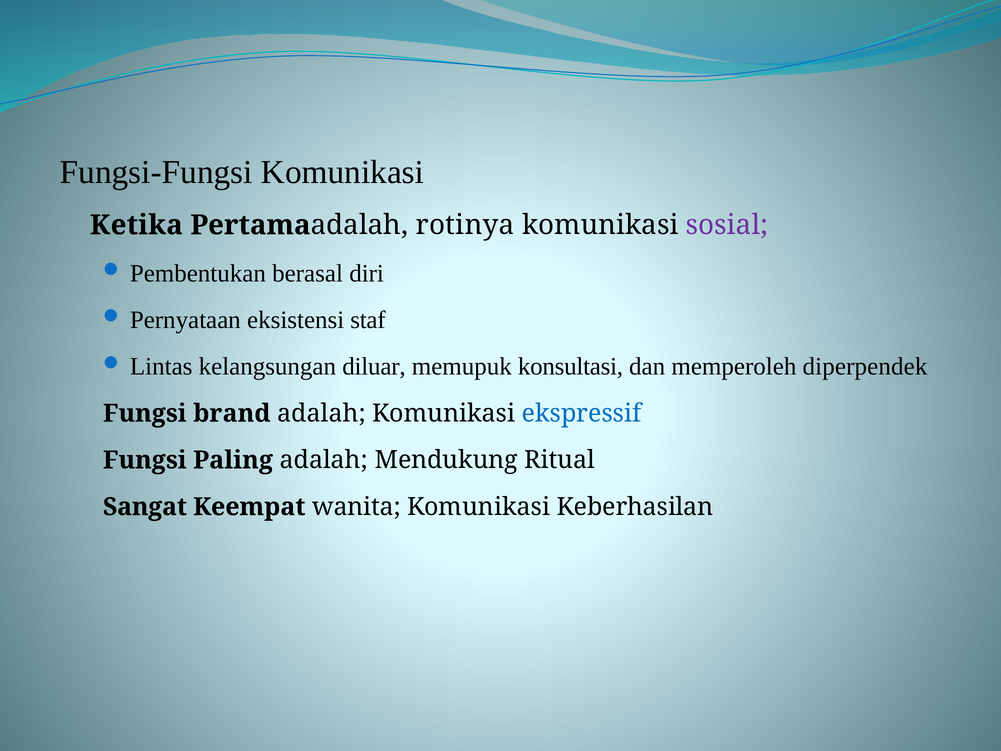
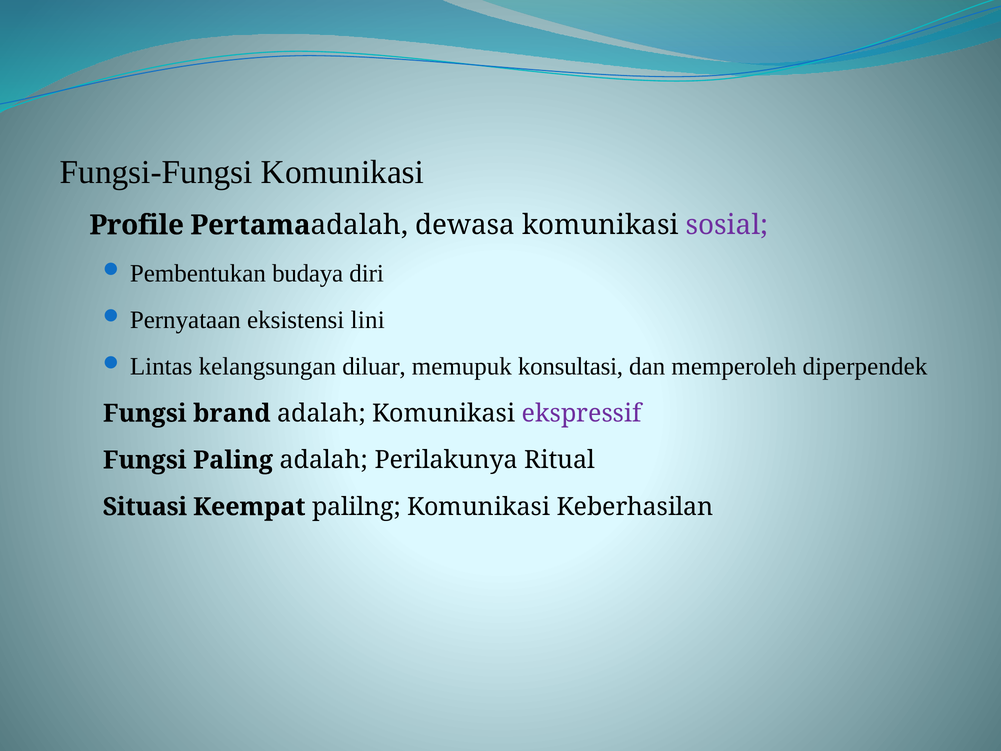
Ketika: Ketika -> Profile (137, 225)
rotinya: rotinya -> dewasa (465, 225)
berasal: berasal -> budaya (308, 273)
staf: staf -> lini (368, 320)
ekspressif colour: blue -> purple (582, 413)
Mendukung: Mendukung -> Perilakunya (446, 460)
Sangat: Sangat -> Situasi (145, 507)
wanita: wanita -> palilng (356, 507)
